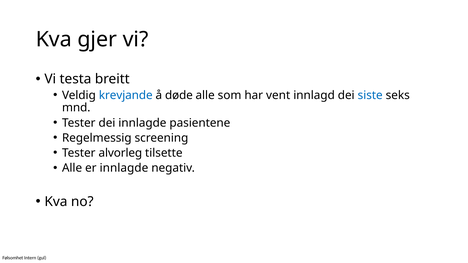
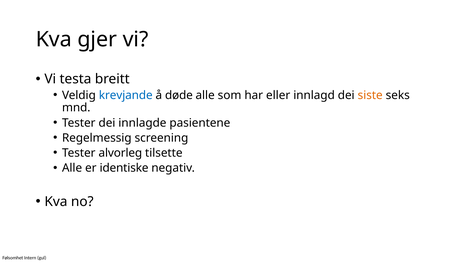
vent: vent -> eller (278, 95)
siste colour: blue -> orange (370, 95)
er innlagde: innlagde -> identiske (124, 168)
